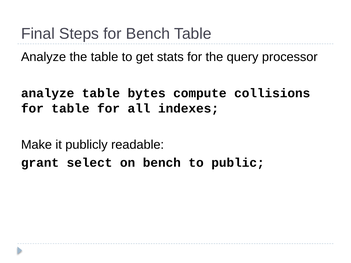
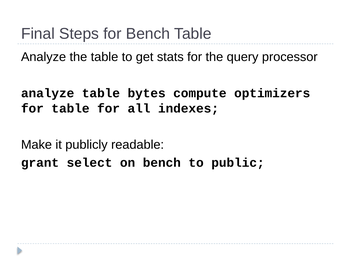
collisions: collisions -> optimizers (272, 93)
